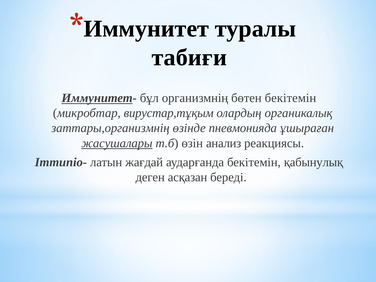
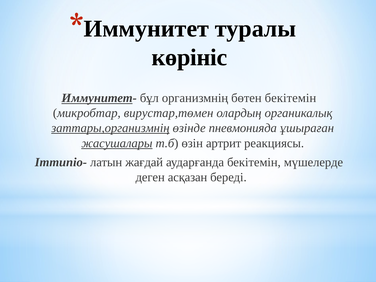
табиғи: табиғи -> көрініс (189, 58)
вирустар,тұқым: вирустар,тұқым -> вирустар,төмен (169, 113)
заттары,организмнің underline: none -> present (110, 128)
анализ: анализ -> артрит (224, 143)
қабынулық: қабынулық -> мүшелерде (313, 162)
